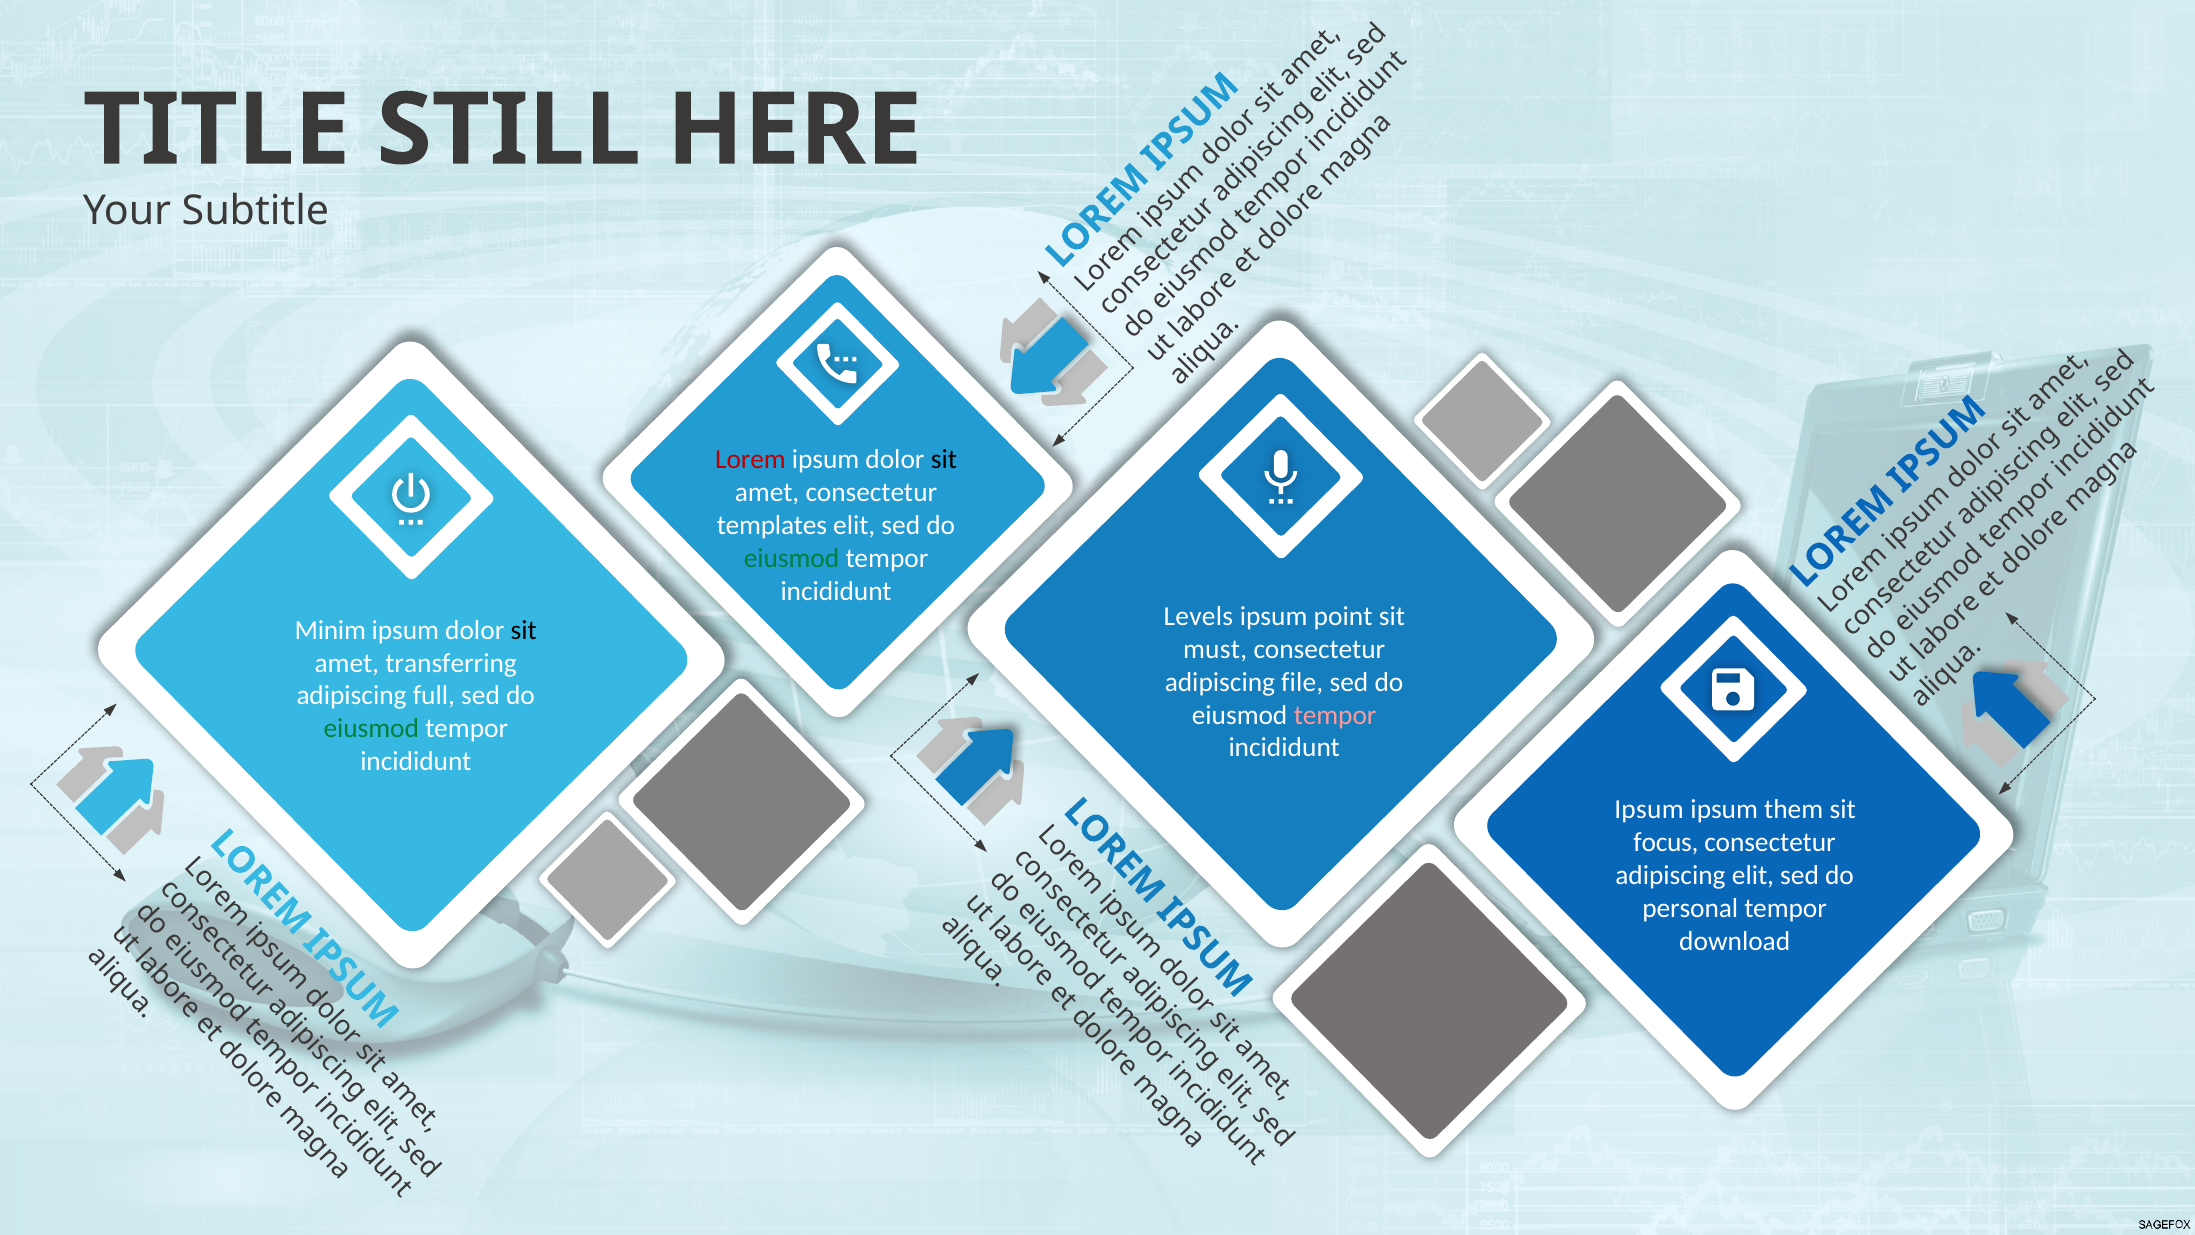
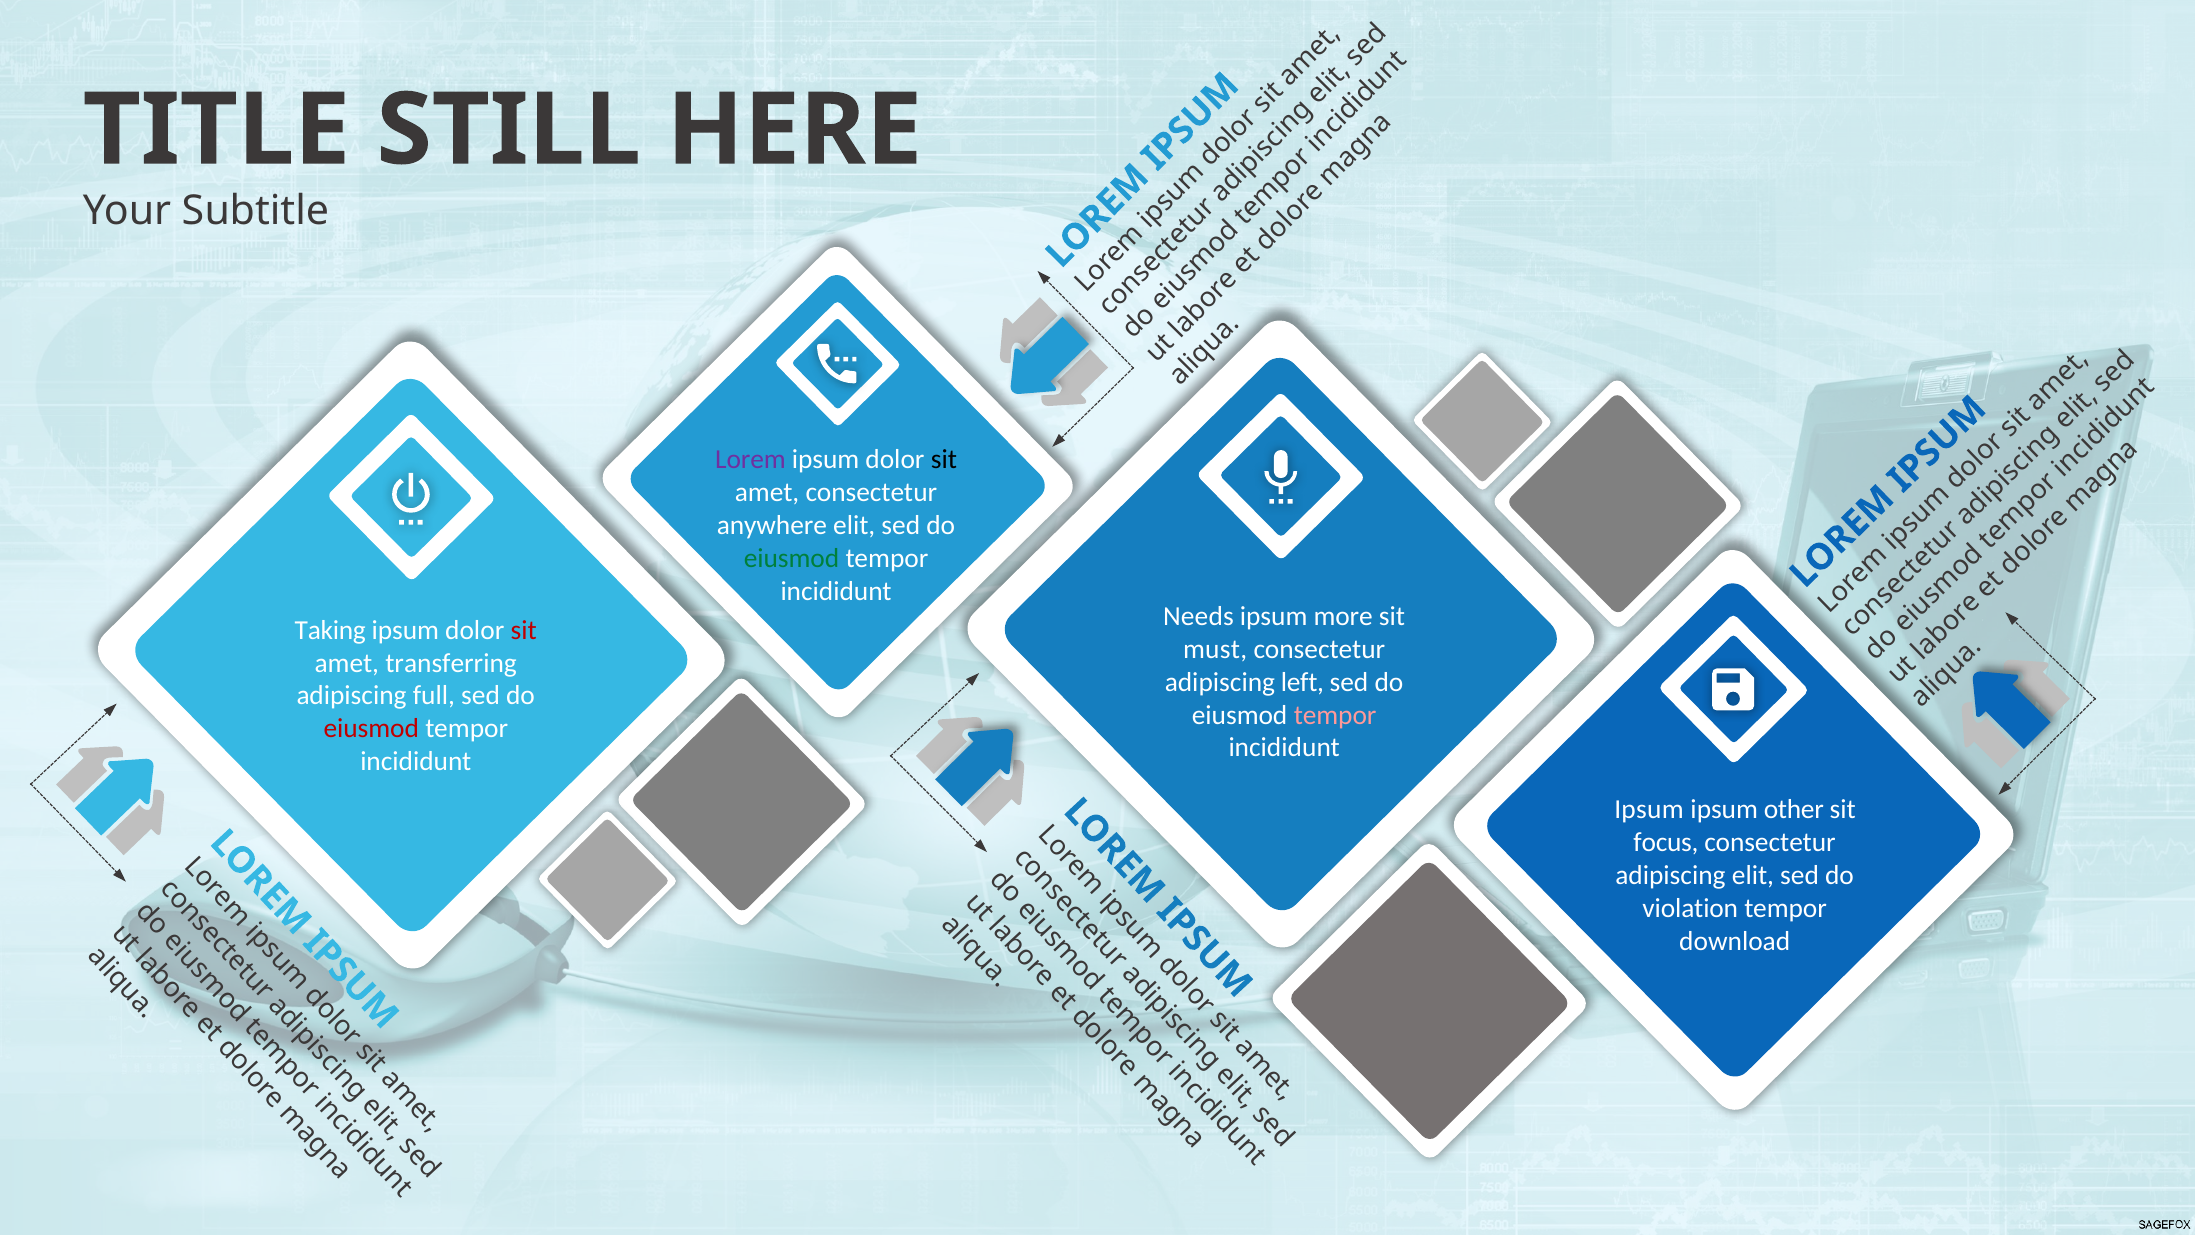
Lorem colour: red -> purple (750, 459)
templates: templates -> anywhere (772, 525)
Levels: Levels -> Needs (1198, 616)
point: point -> more (1343, 616)
Minim: Minim -> Taking (330, 630)
sit colour: black -> red (524, 630)
file: file -> left (1302, 682)
eiusmod colour: green -> red (371, 729)
them: them -> other (1794, 810)
personal: personal -> violation (1690, 909)
